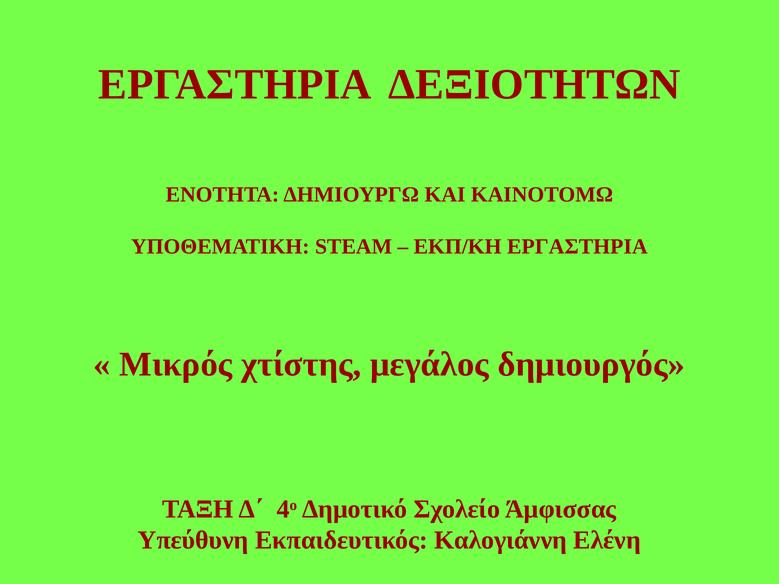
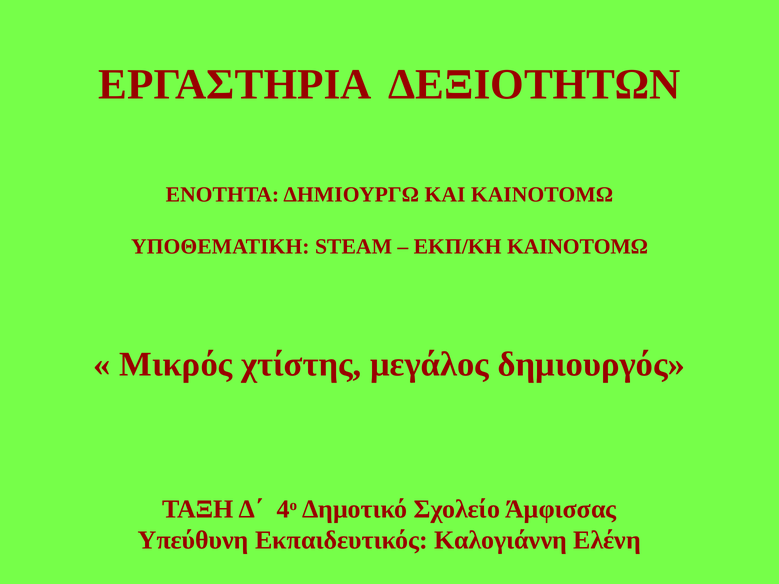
ΕΚΠ/ΚΗ ΕΡΓΑΣΤΗΡΙΑ: ΕΡΓΑΣΤΗΡΙΑ -> ΚΑΙΝΟΤΟΜΩ (578, 247)
